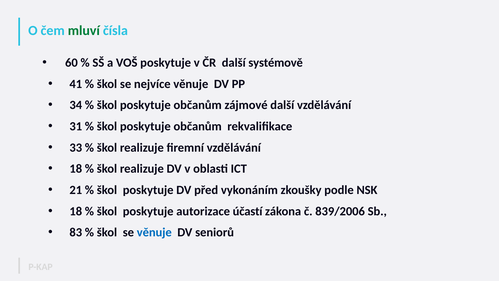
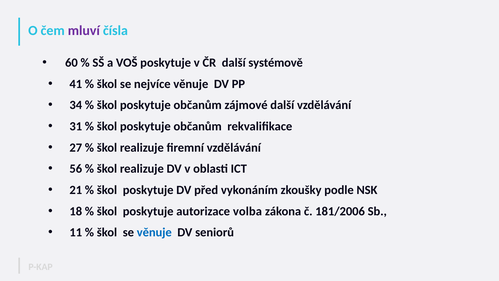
mluví colour: green -> purple (84, 31)
33: 33 -> 27 (76, 147)
18: 18 -> 56 (76, 169)
účastí: účastí -> volba (247, 211)
839/2006: 839/2006 -> 181/2006 (340, 211)
83: 83 -> 11 (76, 232)
